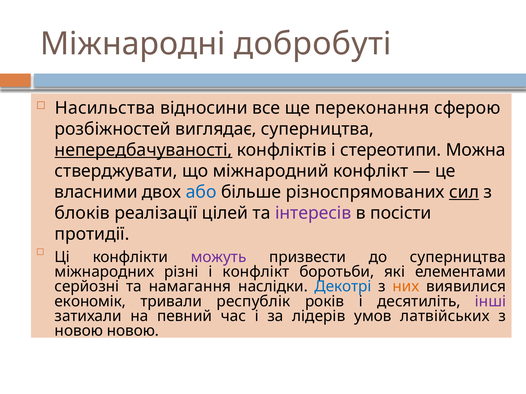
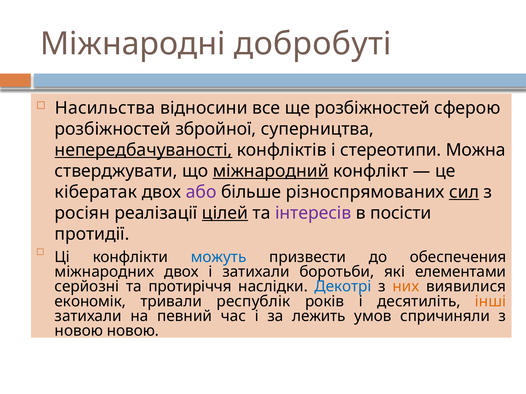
ще переконання: переконання -> розбіжностей (372, 108)
виглядає: виглядає -> збройної (216, 129)
міжнародний underline: none -> present (271, 171)
власними: власними -> кібератак (96, 192)
або colour: blue -> purple (201, 192)
блоків: блоків -> росіян (82, 213)
цілей underline: none -> present (225, 213)
можуть colour: purple -> blue (219, 258)
до суперництва: суперництва -> обеспечения (458, 258)
міжнародних різні: різні -> двох (181, 272)
і конфлікт: конфлікт -> затихали (256, 272)
намагання: намагання -> протиріччя (190, 287)
інші colour: purple -> orange (490, 302)
лідерів: лідерів -> лежить (319, 316)
латвійських: латвійських -> спричиняли (445, 316)
